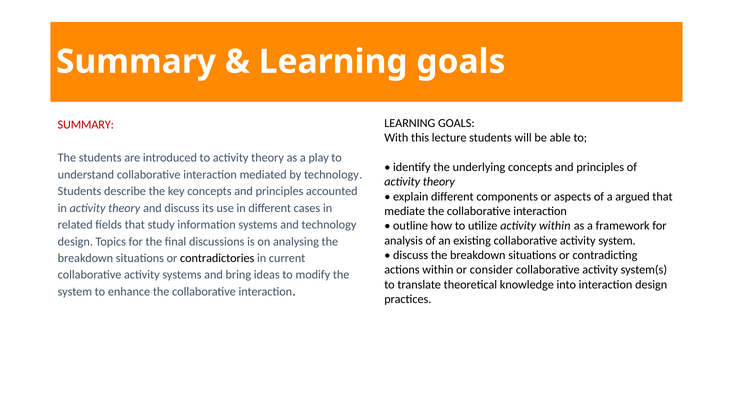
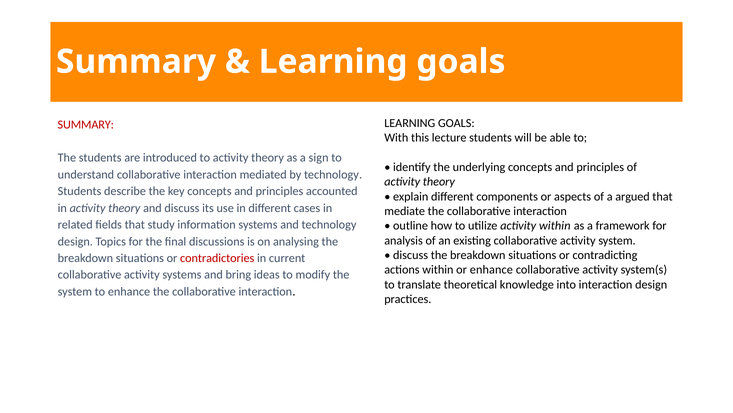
play: play -> sign (319, 158)
contradictories colour: black -> red (217, 258)
or consider: consider -> enhance (491, 269)
